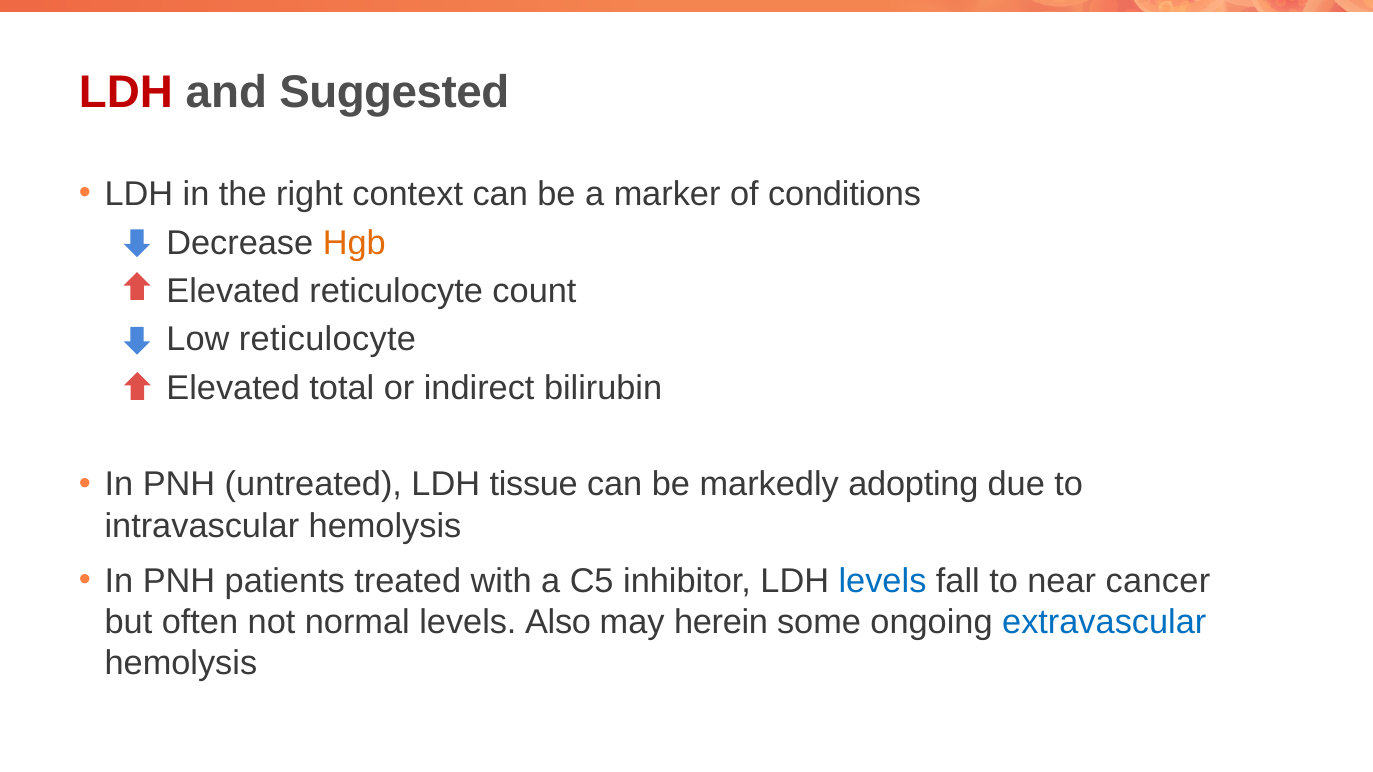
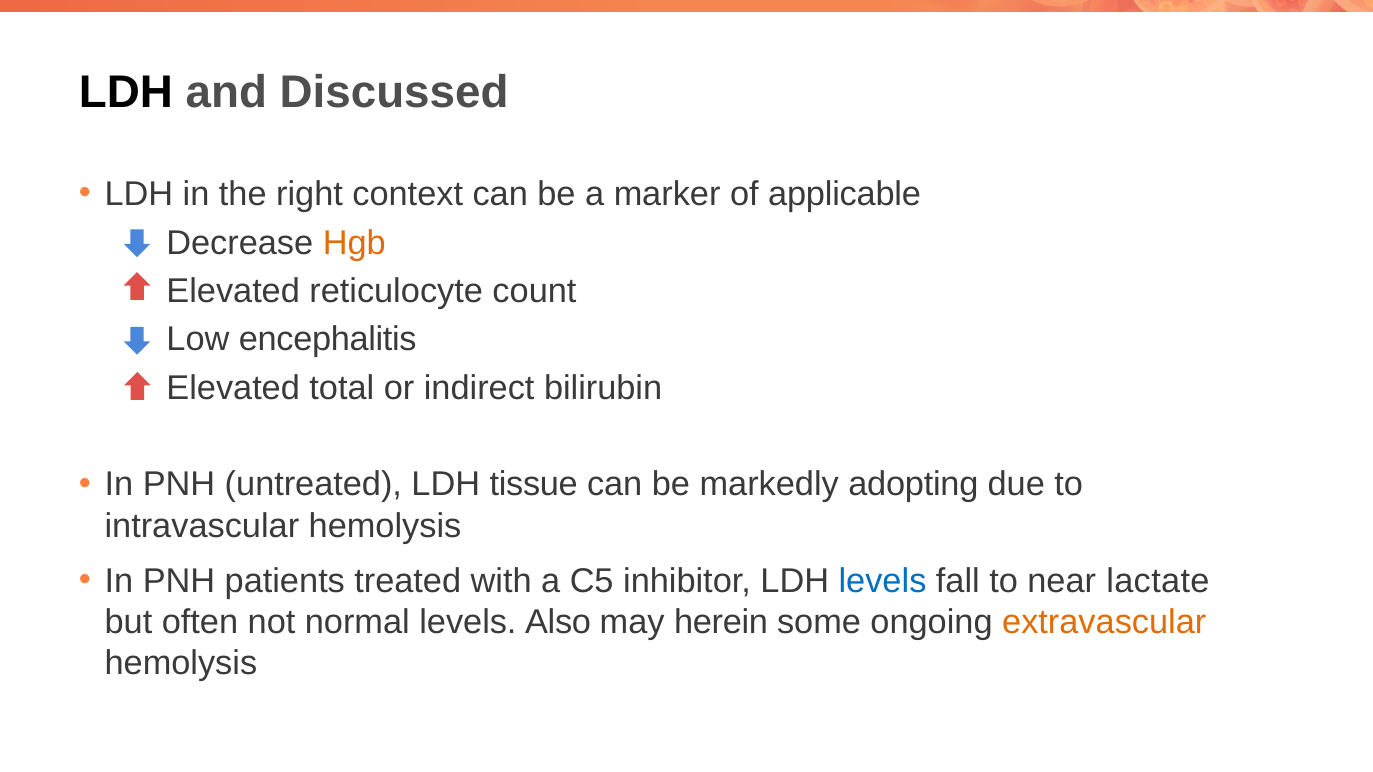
LDH colour: red -> black (126, 92)
Suggested: Suggested -> Discussed (394, 92)
conditions: conditions -> applicable (845, 195)
Low reticulocyte: reticulocyte -> encephalitis (328, 340)
cancer: cancer -> lactate (1158, 582)
extravascular colour: blue -> orange (1104, 623)
